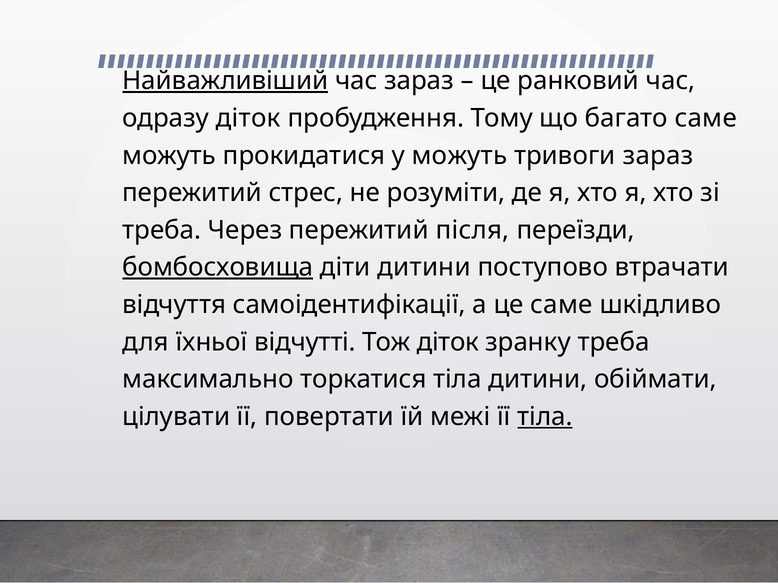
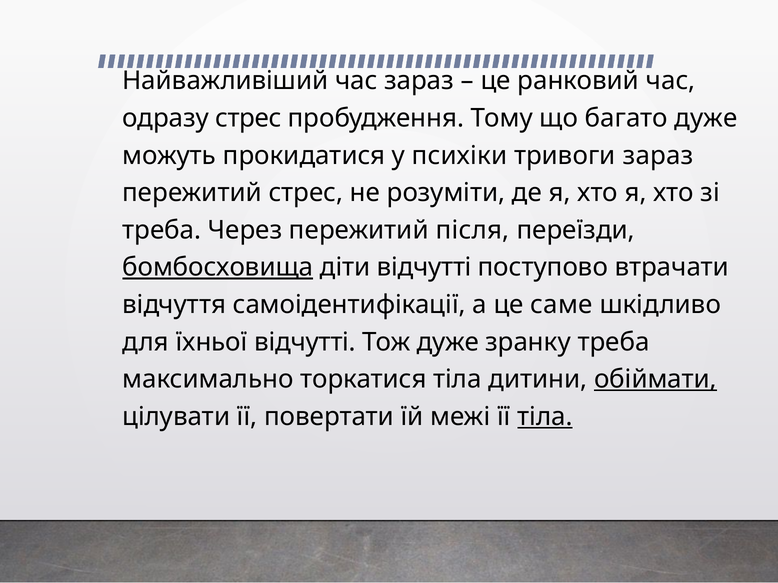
Найважливіший underline: present -> none (225, 81)
одразу діток: діток -> стрес (248, 118)
багато саме: саме -> дуже (706, 118)
у можуть: можуть -> психіки (460, 156)
діти дитини: дитини -> відчутті (424, 268)
Тож діток: діток -> дуже (448, 342)
обіймати underline: none -> present (655, 380)
